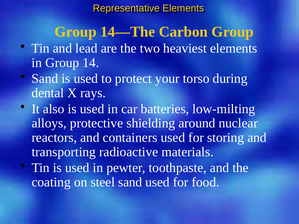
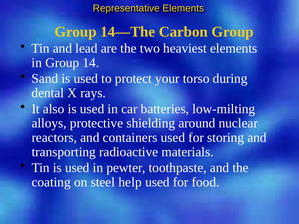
steel sand: sand -> help (130, 182)
